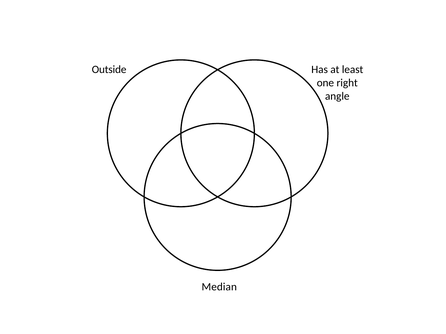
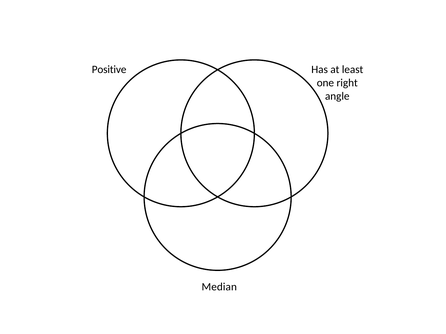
Outside: Outside -> Positive (109, 70)
